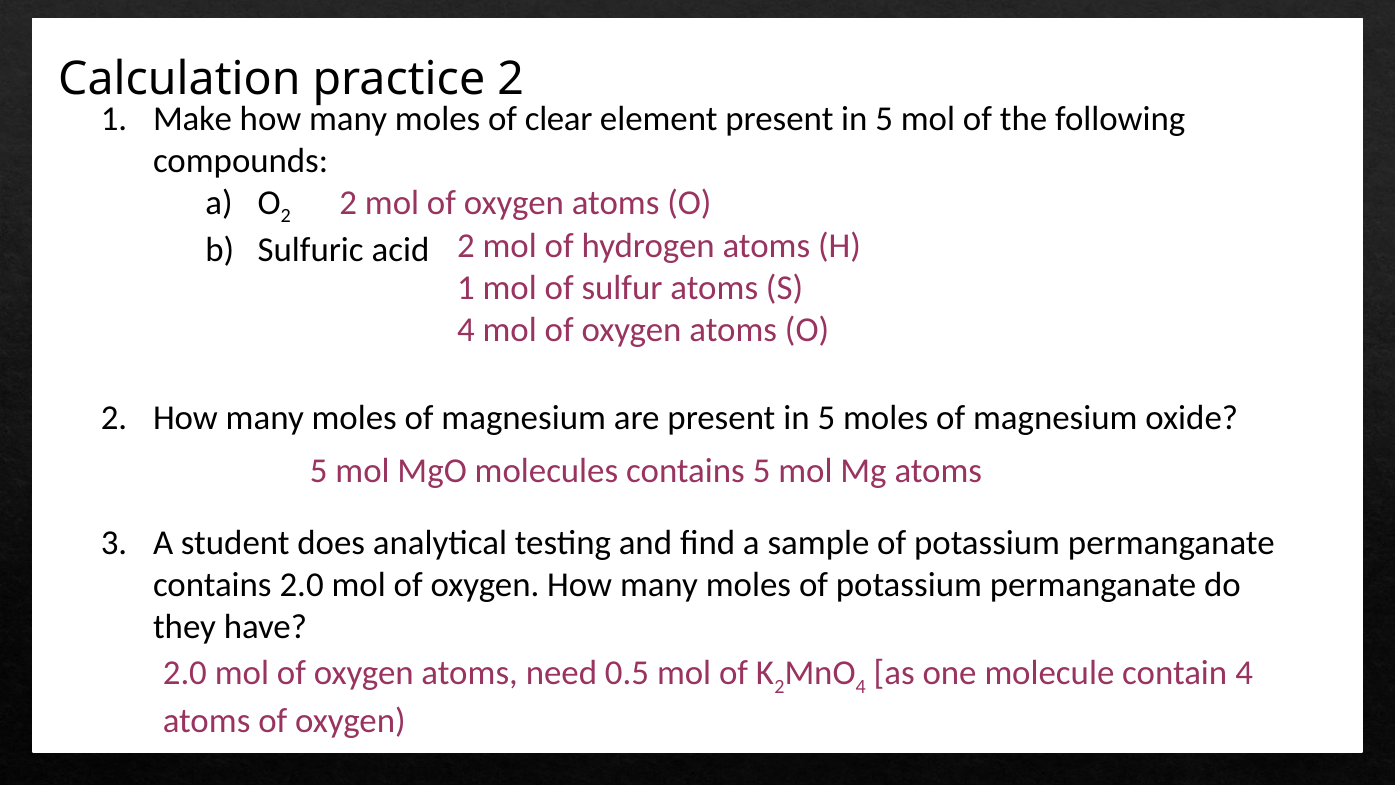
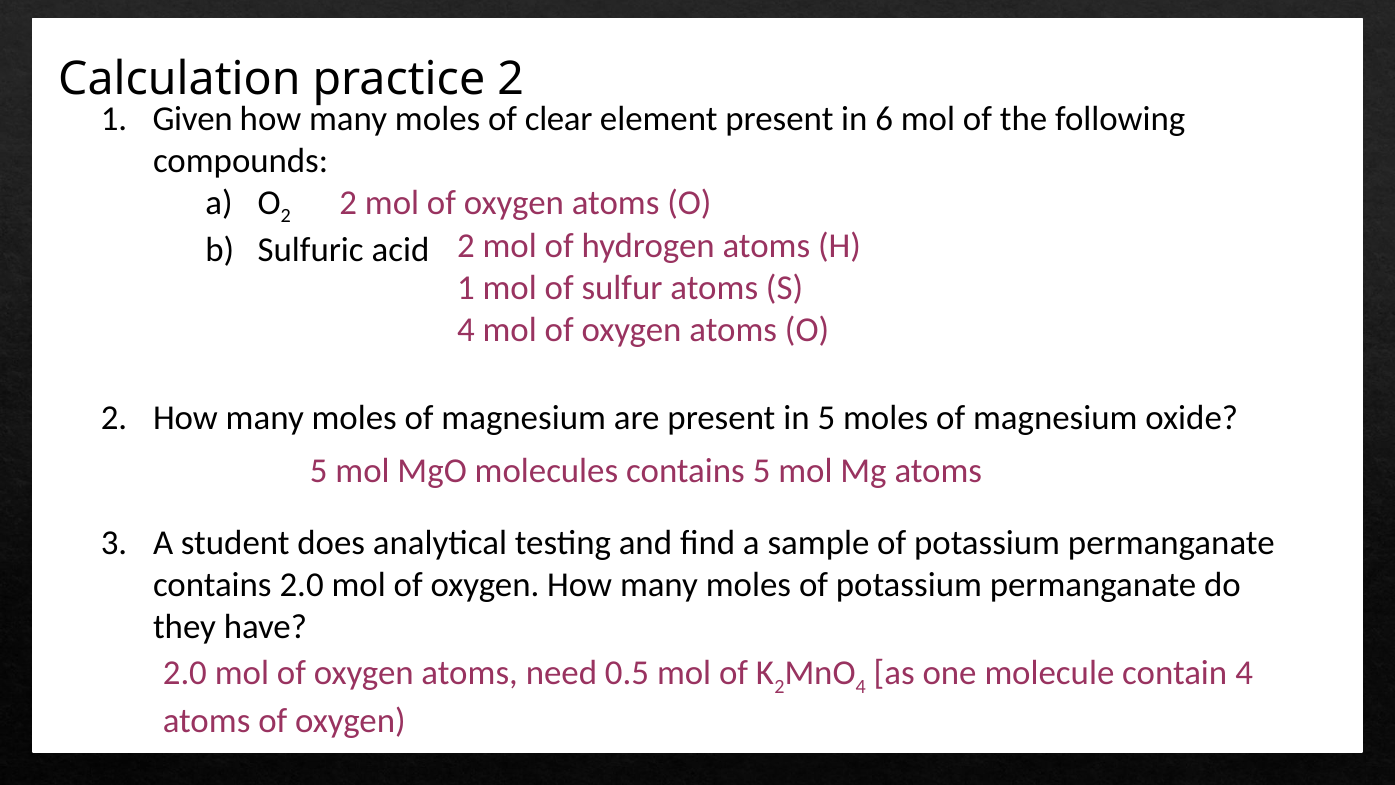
Make: Make -> Given (193, 119)
element present in 5: 5 -> 6 (884, 119)
